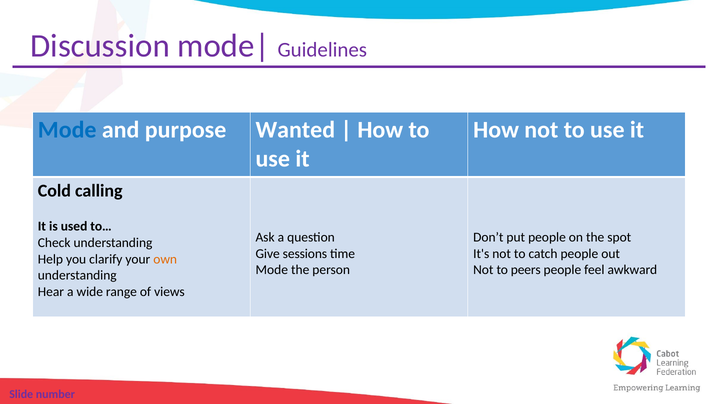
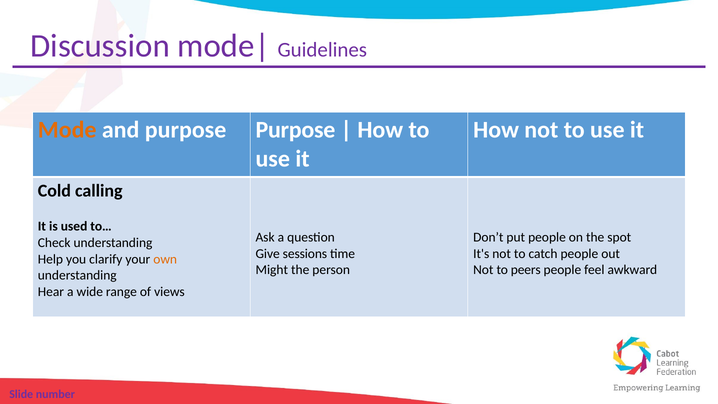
Mode colour: blue -> orange (67, 130)
purpose Wanted: Wanted -> Purpose (295, 130)
Mode: Mode -> Might (272, 270)
